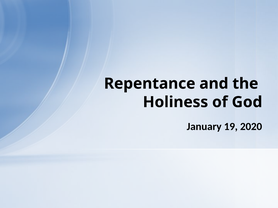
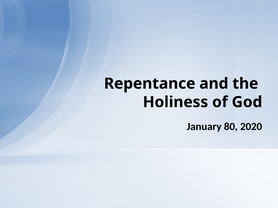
19: 19 -> 80 (231, 127)
